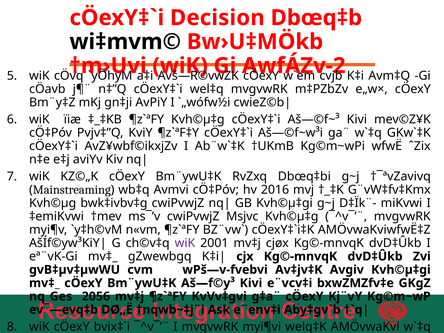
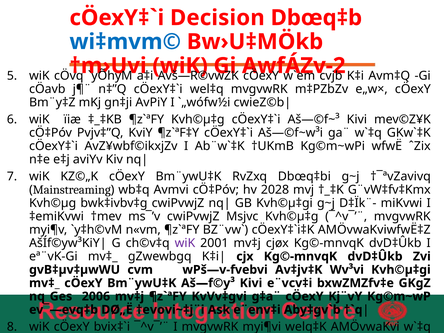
wi‡mvm© colour: black -> blue (125, 42)
2016: 2016 -> 2028 (275, 190)
Avgiv: Avgiv -> Wv³vi (347, 270)
2056: 2056 -> 2006 (96, 296)
†nqwb~‡j¨i: †nqwb~‡j¨i -> †evovi~‡j¨i (170, 310)
